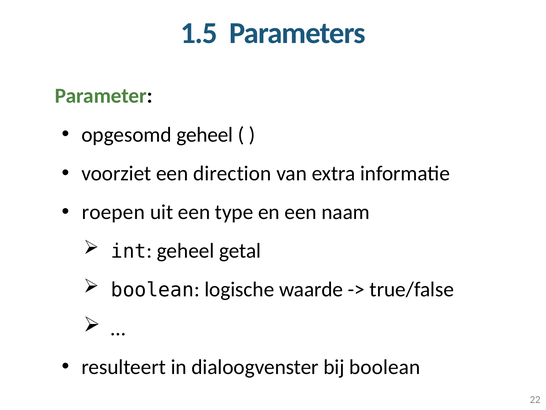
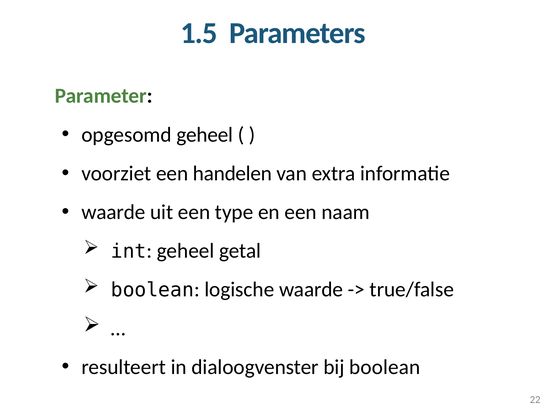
direction: direction -> handelen (232, 173)
roepen: roepen -> waarde (113, 212)
